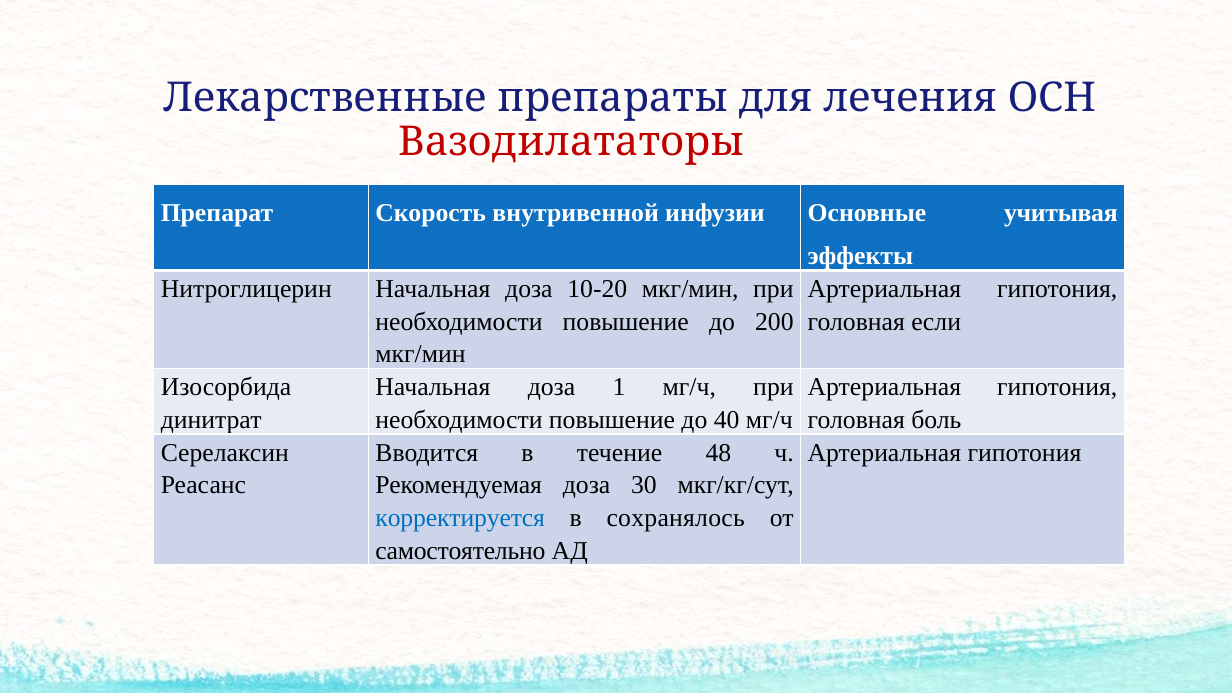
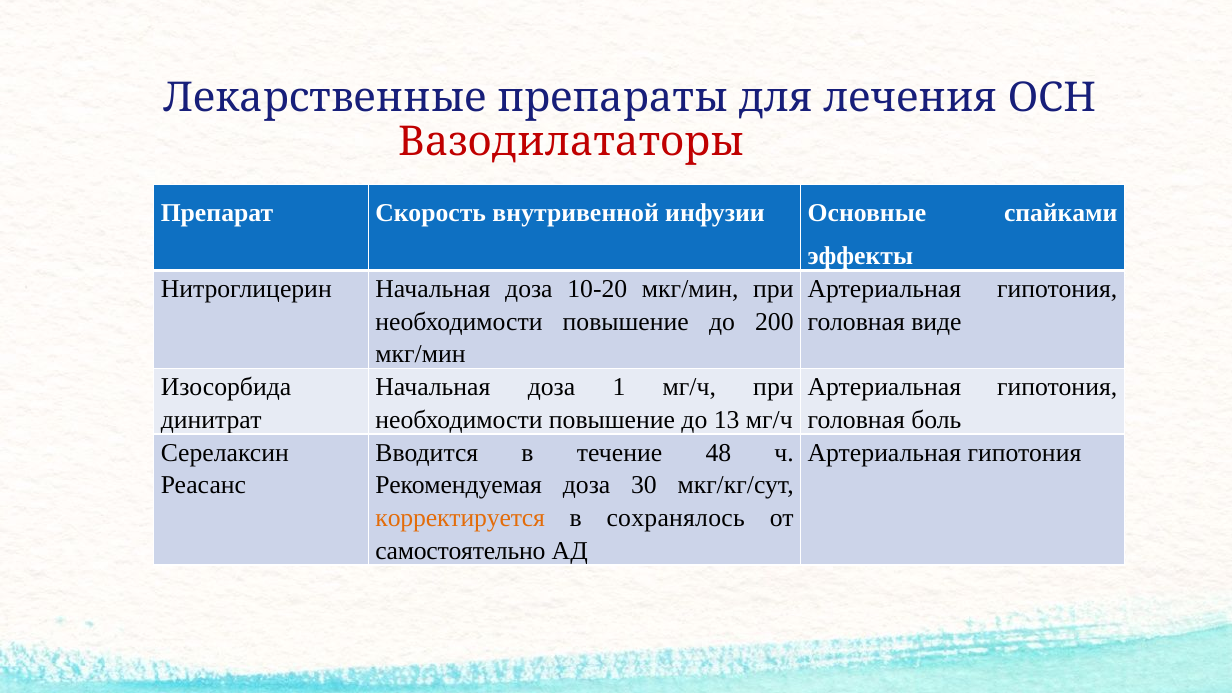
учитывая: учитывая -> спайками (1061, 214)
если: если -> виде (936, 322)
40: 40 -> 13 (727, 420)
корректируется colour: blue -> orange (460, 518)
